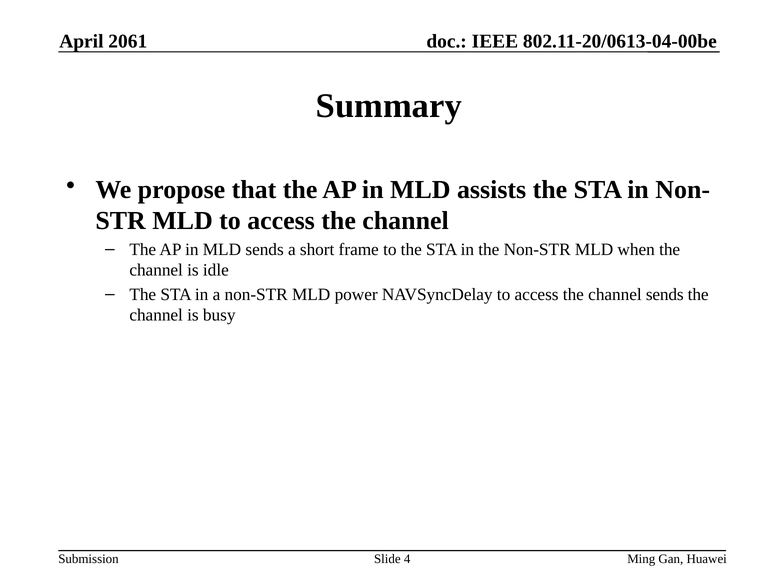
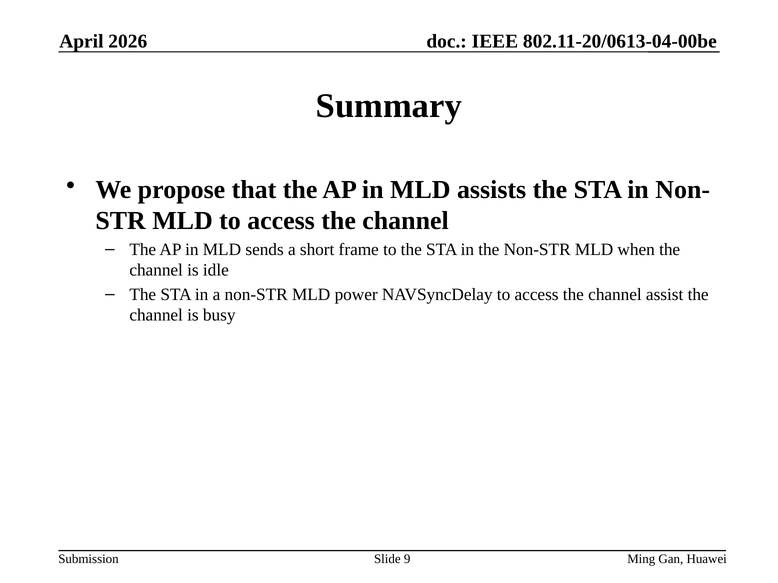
2061: 2061 -> 2026 (128, 42)
channel sends: sends -> assist (665, 295)
4: 4 -> 9 (407, 560)
